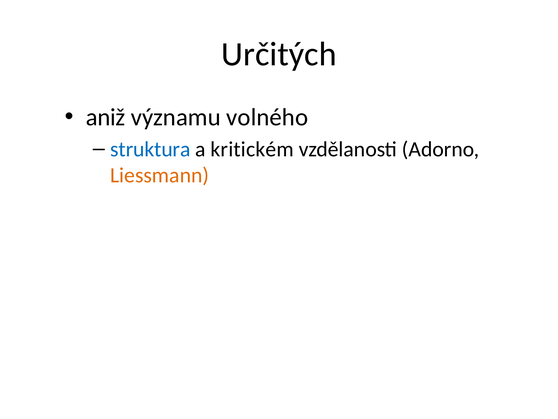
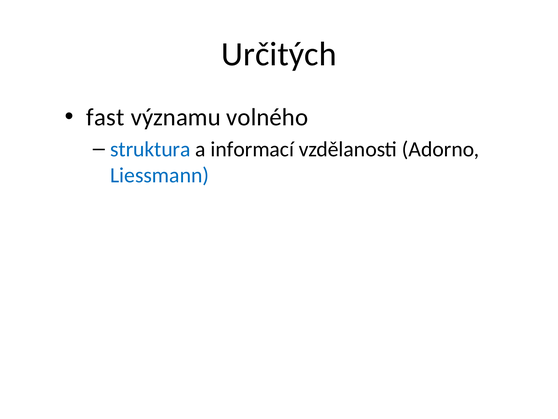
aniž: aniž -> fast (105, 117)
kritickém: kritickém -> informací (252, 149)
Liessmann colour: orange -> blue (160, 175)
